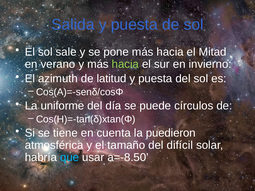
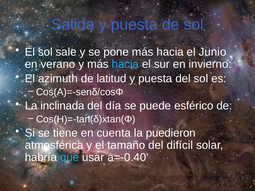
Mitad: Mitad -> Junio (213, 52)
hacia colour: light green -> light blue (125, 64)
uniforme: uniforme -> inclinada (62, 106)
círculos: círculos -> esférico (194, 106)
a=-8.50: a=-8.50 -> a=-0.40 (128, 158)
